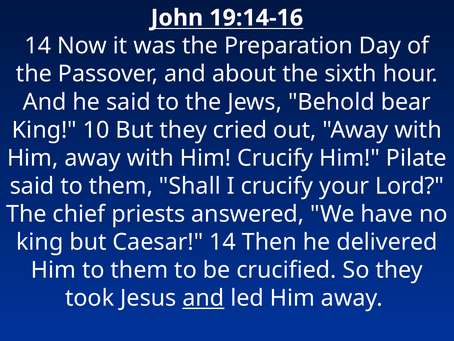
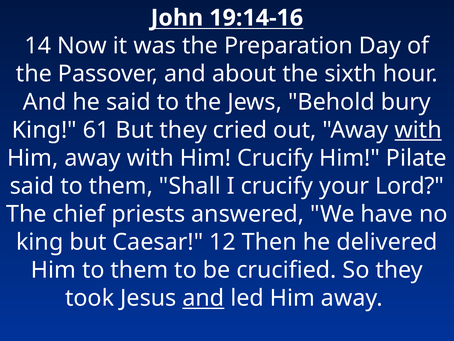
bear: bear -> bury (406, 102)
10: 10 -> 61 (96, 130)
with underline: none -> present (418, 130)
Caesar 14: 14 -> 12 (223, 242)
